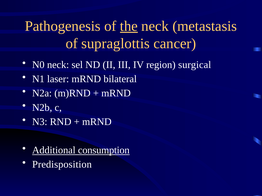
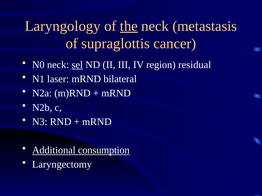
Pathogenesis: Pathogenesis -> Laryngology (63, 26)
sel underline: none -> present (77, 65)
surgical: surgical -> residual (195, 65)
Predisposition: Predisposition -> Laryngectomy (62, 165)
